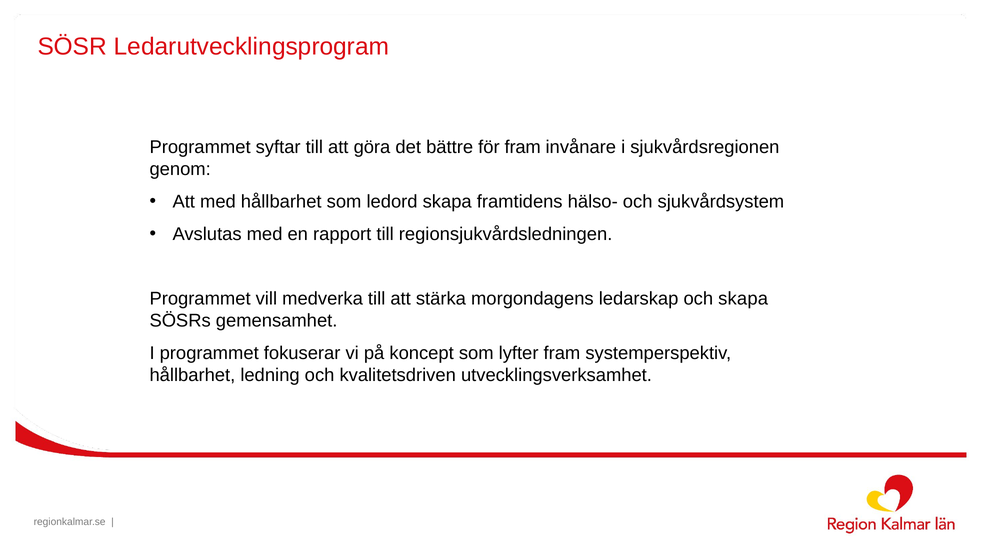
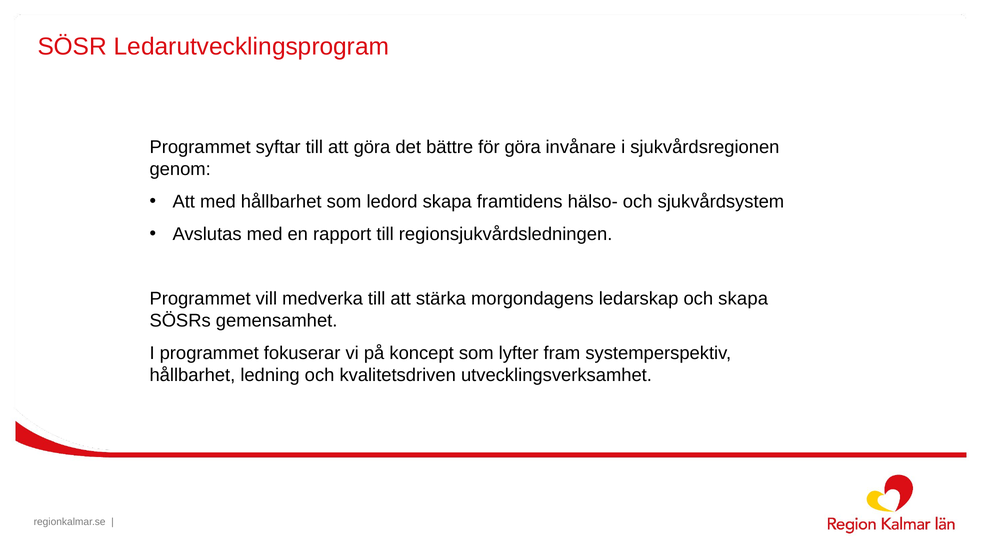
för fram: fram -> göra (523, 147)
